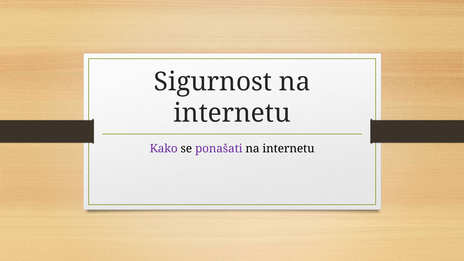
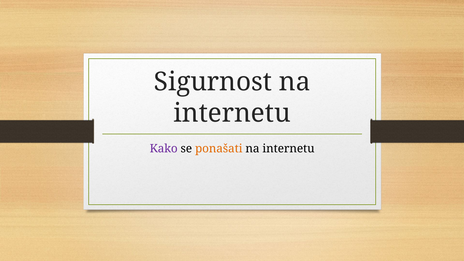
ponašati colour: purple -> orange (219, 149)
